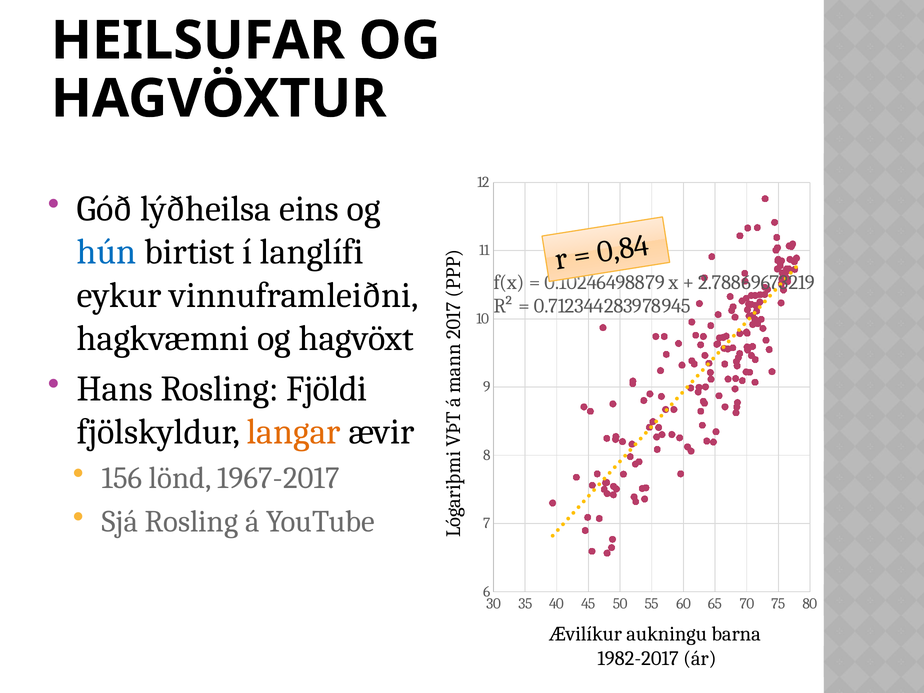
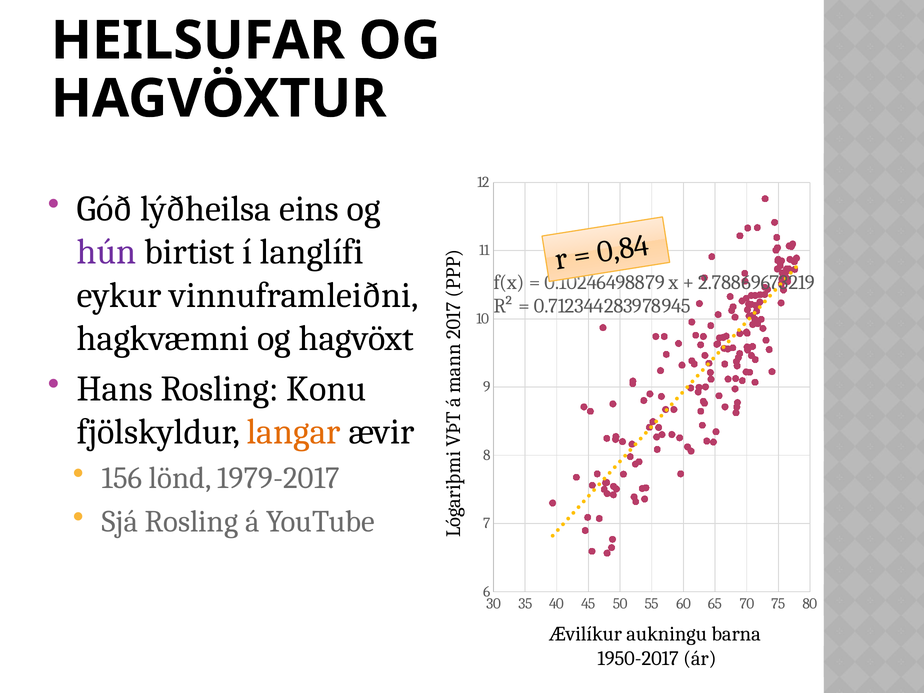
hún colour: blue -> purple (107, 252)
Fjöldi: Fjöldi -> Konu (326, 389)
1967-2017: 1967-2017 -> 1979-2017 (279, 478)
1982-2017: 1982-2017 -> 1950-2017 (638, 659)
